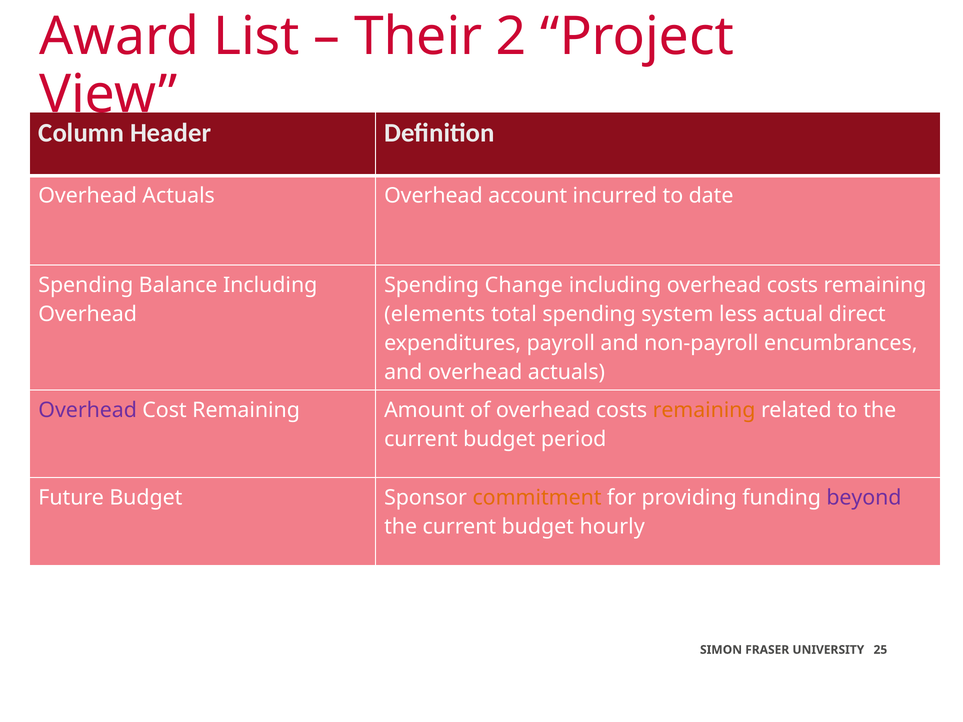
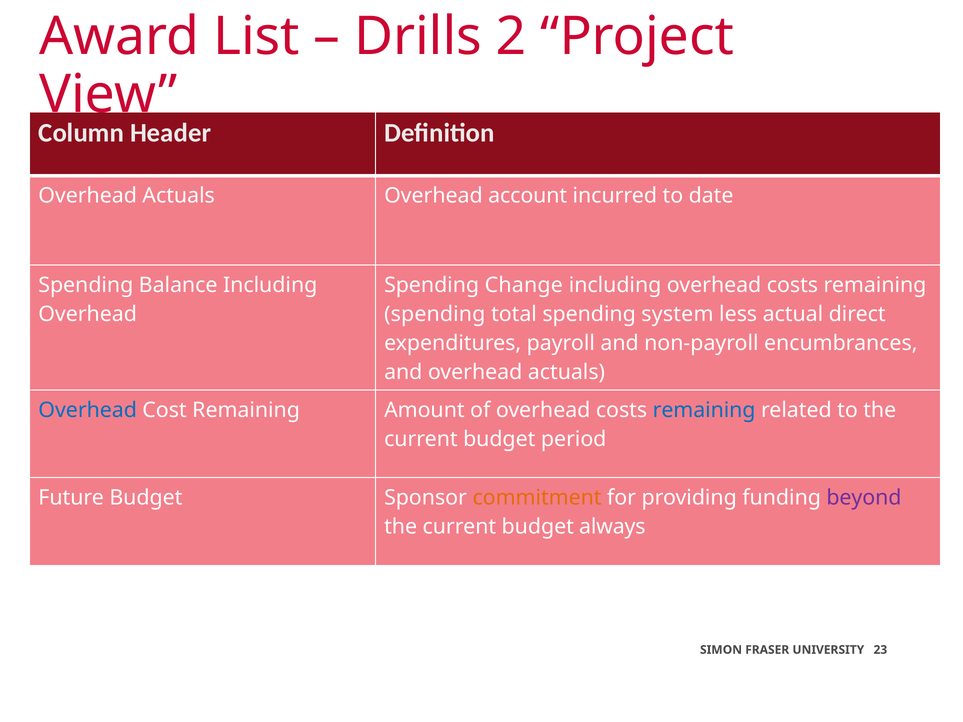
Their: Their -> Drills (418, 37)
elements: elements -> spending (435, 314)
Overhead colour: purple -> blue (88, 410)
remaining colour: orange -> blue (704, 410)
hourly: hourly -> always (612, 527)
25: 25 -> 23 (880, 650)
